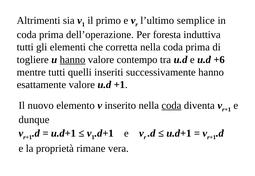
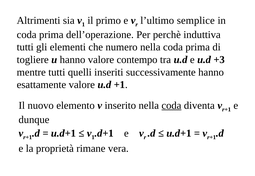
foresta: foresta -> perchè (167, 35)
corretta: corretta -> numero (122, 47)
hanno underline: present -> none (73, 60)
+6: +6 -> +3 (219, 60)
